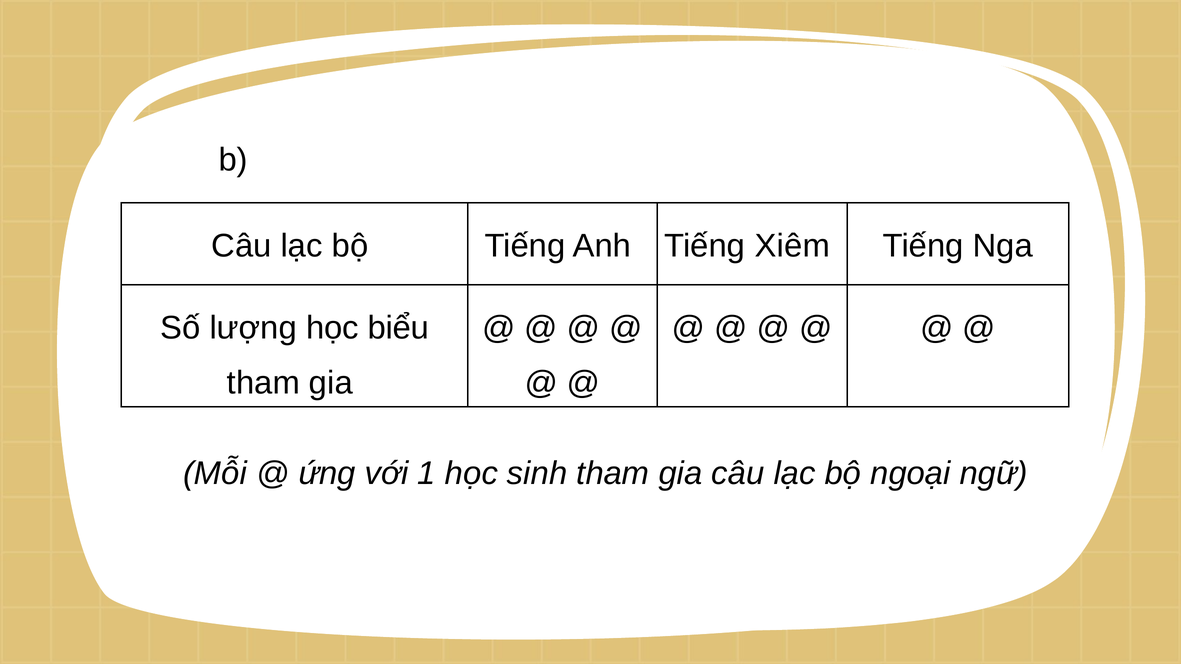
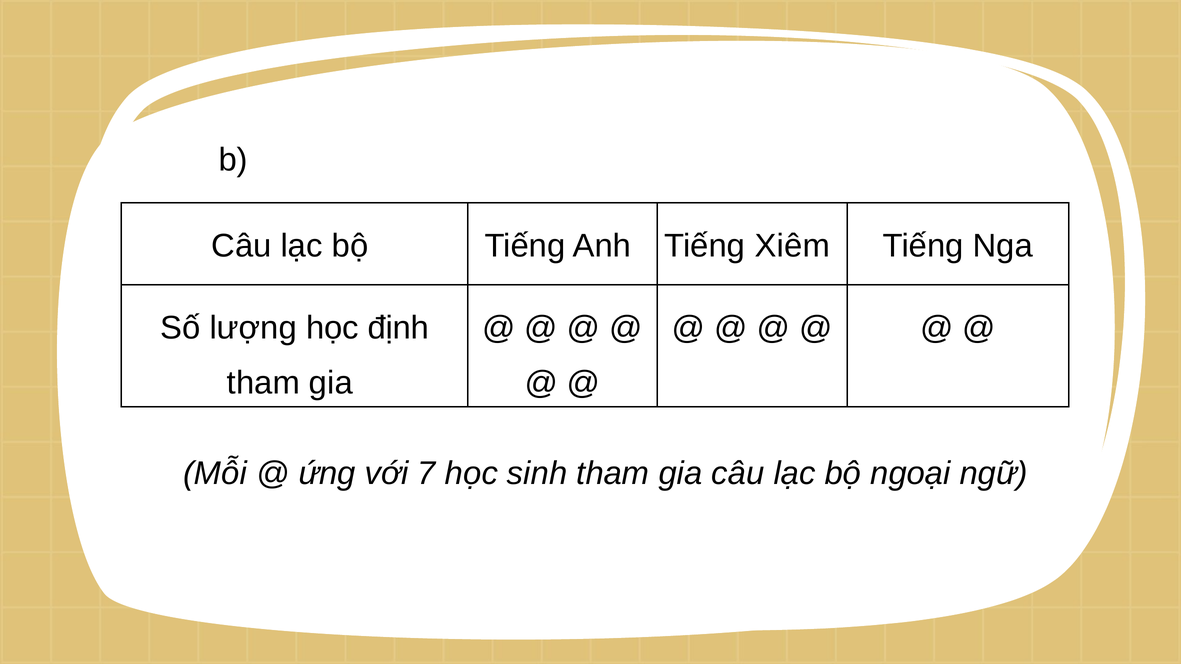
biểu: biểu -> định (398, 328)
1: 1 -> 7 (427, 474)
